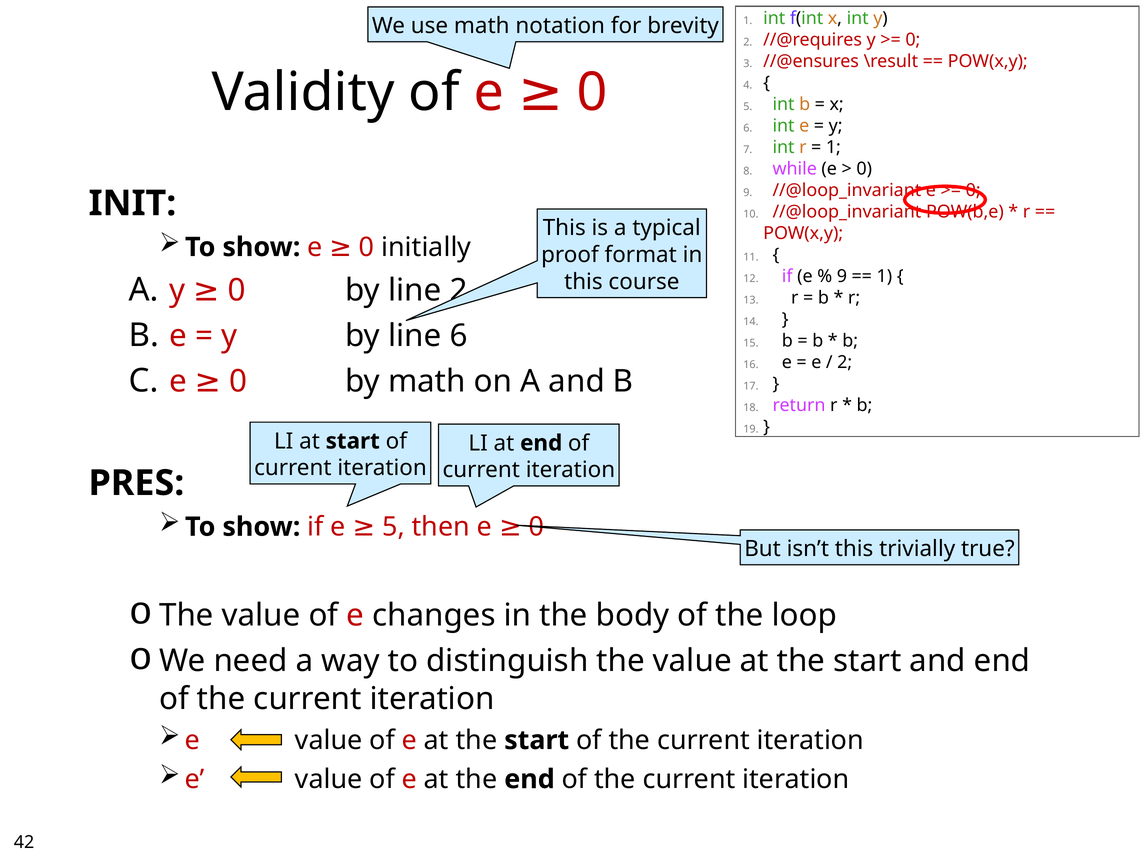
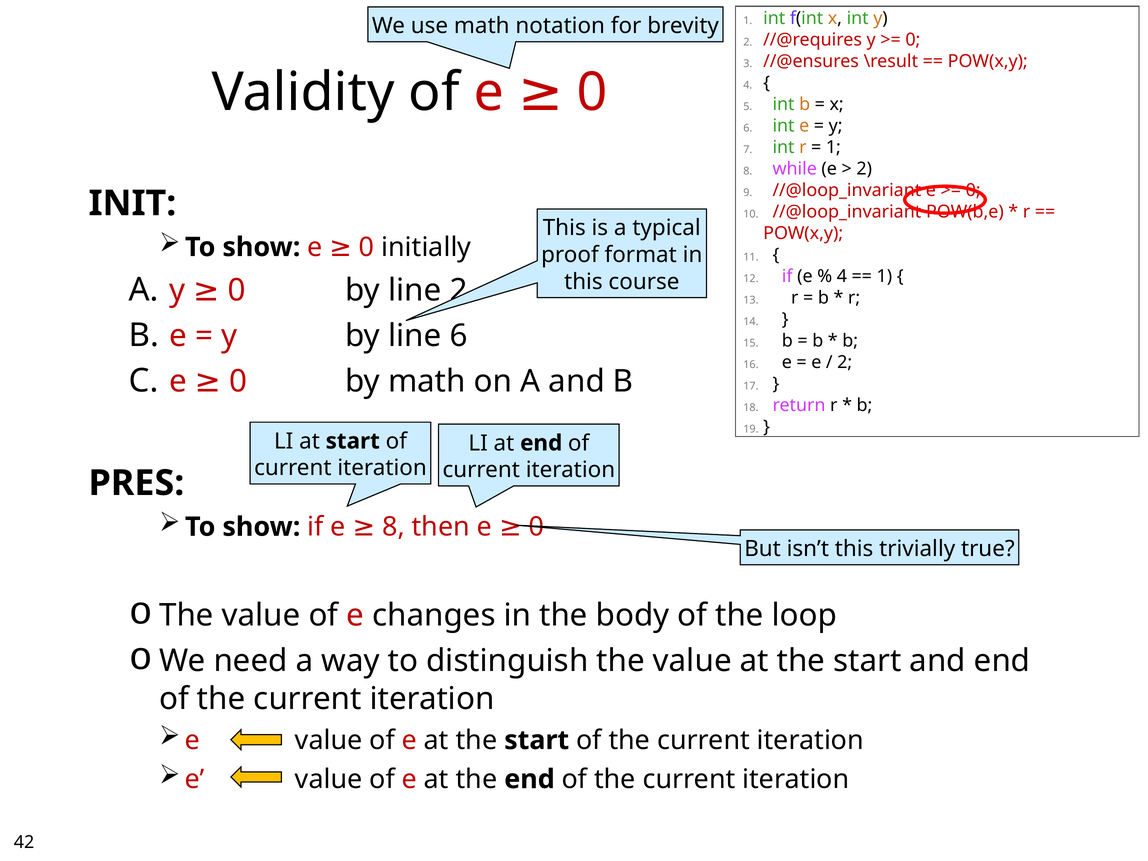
0: 0 -> 2 (864, 169)
9: 9 -> 4 (842, 276)
e 5: 5 -> 8 (393, 527)
